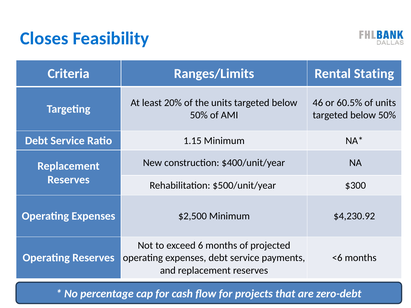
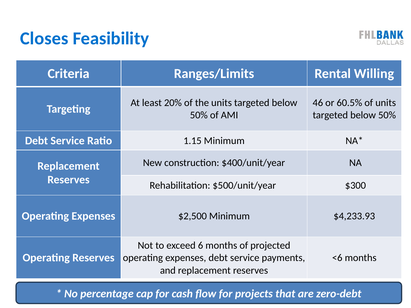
Stating: Stating -> Willing (374, 74)
$4,230.92: $4,230.92 -> $4,233.93 (354, 216)
